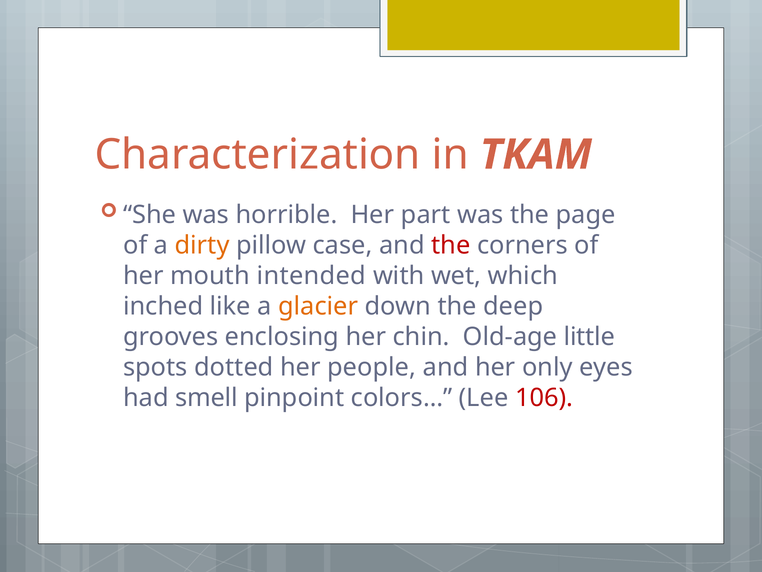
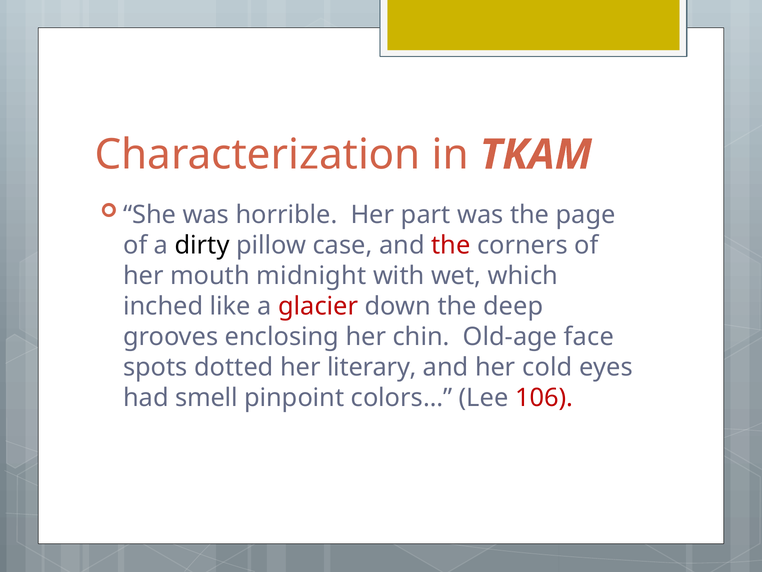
dirty colour: orange -> black (202, 245)
intended: intended -> midnight (311, 275)
glacier colour: orange -> red (318, 306)
little: little -> face (589, 336)
people: people -> literary (372, 367)
only: only -> cold (547, 367)
